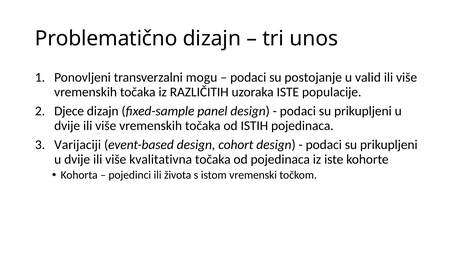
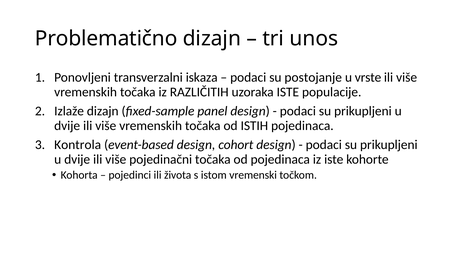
mogu: mogu -> iskaza (202, 77)
valid: valid -> vrste (368, 77)
Djece: Djece -> Izlaže (69, 111)
Varijaciji: Varijaciji -> Kontrola (78, 145)
kvalitativna: kvalitativna -> pojedinačni (161, 159)
